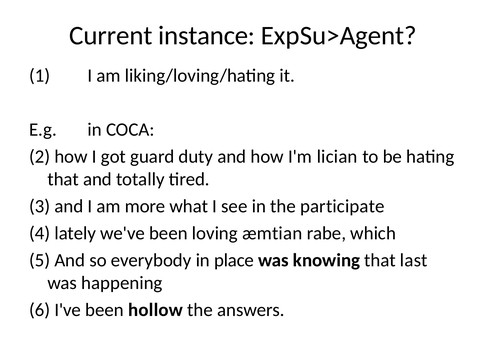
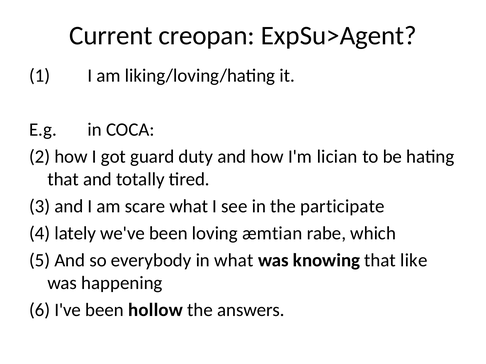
instance: instance -> creopan (207, 36)
more: more -> scare (145, 207)
in place: place -> what (234, 261)
last: last -> like (414, 261)
